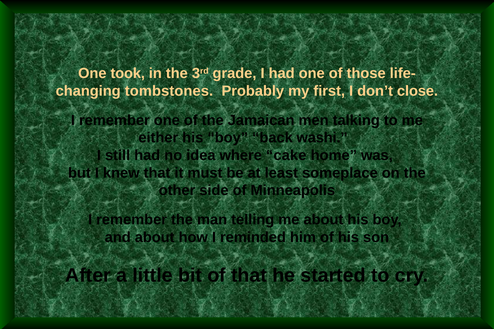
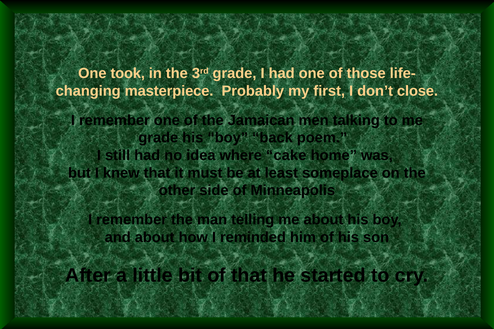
tombstones: tombstones -> masterpiece (169, 91)
either: either -> grade (158, 138)
washi: washi -> poem (322, 138)
